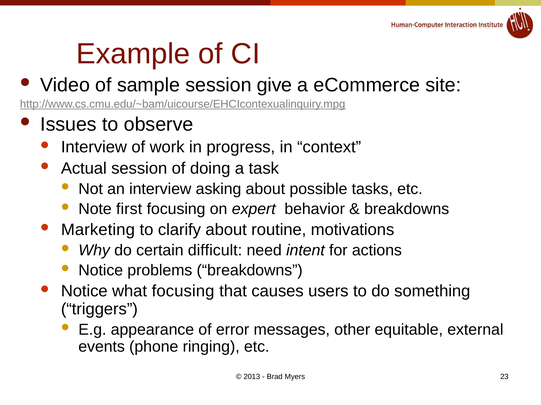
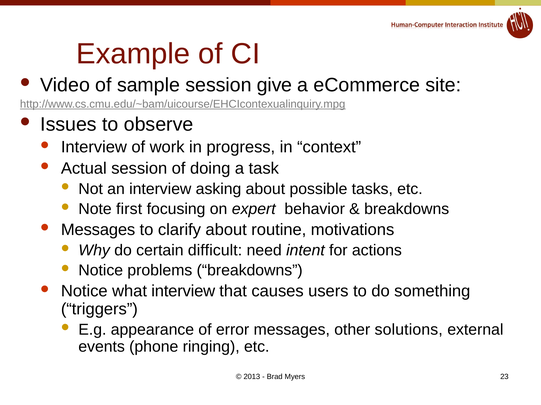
Marketing: Marketing -> Messages (98, 230)
what focusing: focusing -> interview (183, 292)
equitable: equitable -> solutions (409, 330)
